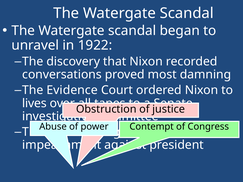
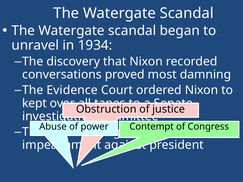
1922: 1922 -> 1934 (95, 45)
lives: lives -> kept (34, 103)
